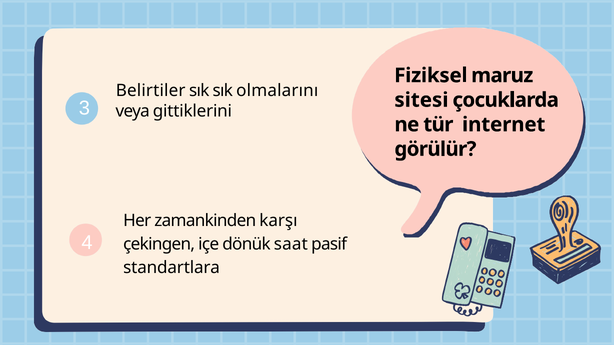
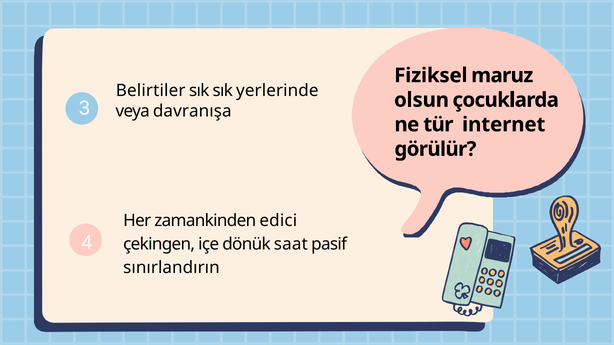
olmalarını: olmalarını -> yerlerinde (277, 91)
sitesi: sitesi -> olsun (422, 100)
gittiklerini: gittiklerini -> davranışa (192, 111)
karşı: karşı -> edici (278, 221)
standartlara: standartlara -> sınırlandırın (171, 268)
